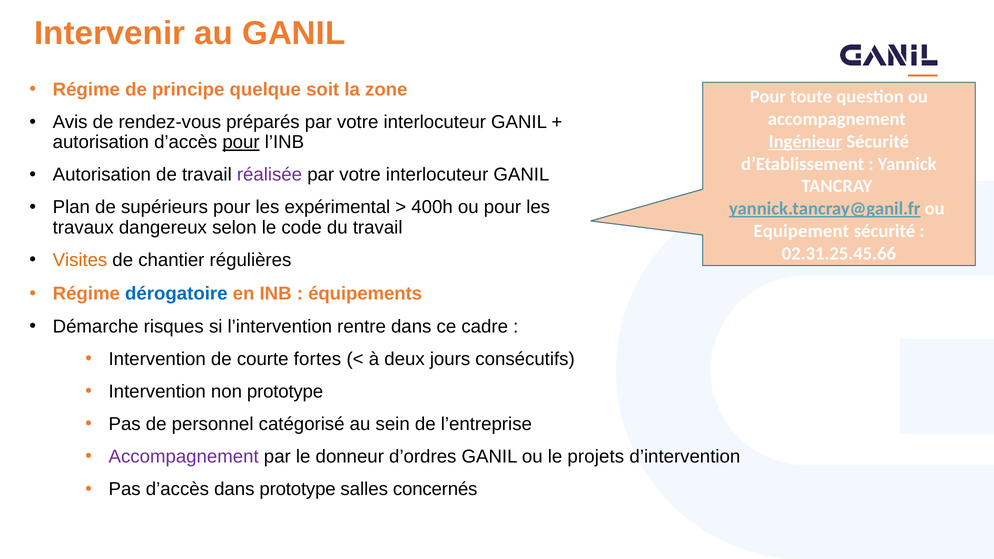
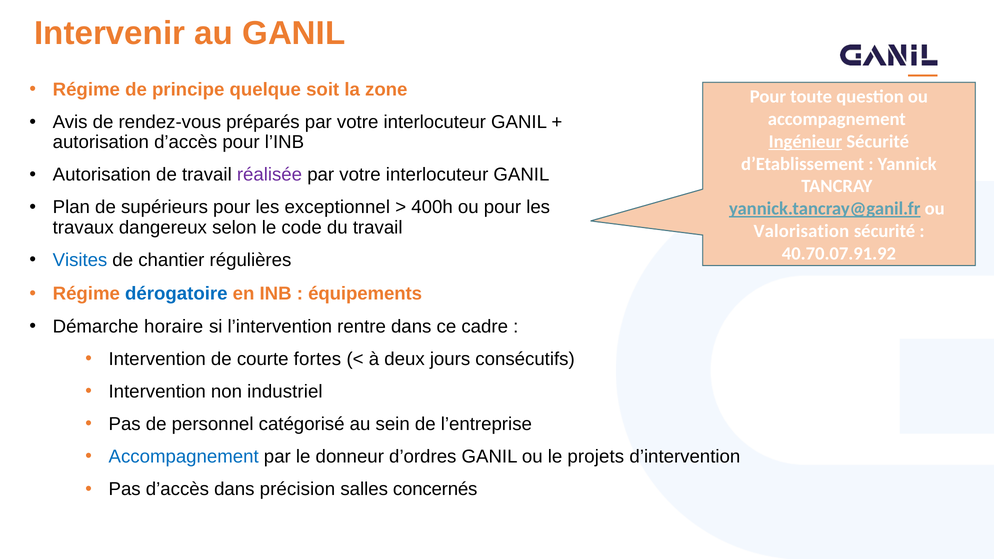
pour underline: present -> none (241, 142)
expérimental: expérimental -> exceptionnel (337, 207)
Equipement: Equipement -> Valorisation (801, 231)
02.31.25.45.66: 02.31.25.45.66 -> 40.70.07.91.92 (839, 254)
Visites colour: orange -> blue (80, 260)
risques: risques -> horaire (174, 326)
non prototype: prototype -> industriel (285, 392)
Accompagnement colour: purple -> blue (184, 457)
dans prototype: prototype -> précision (297, 489)
